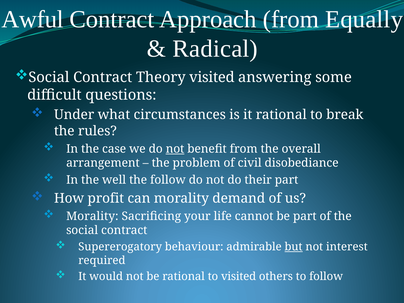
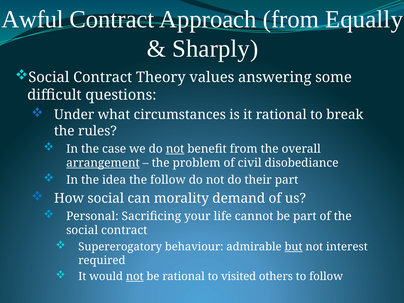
Radical: Radical -> Sharply (215, 49)
Theory visited: visited -> values (212, 77)
arrangement underline: none -> present (103, 163)
well: well -> idea (114, 180)
How profit: profit -> social (106, 198)
Morality: Morality -> Personal (92, 216)
not underline: none -> present (135, 276)
